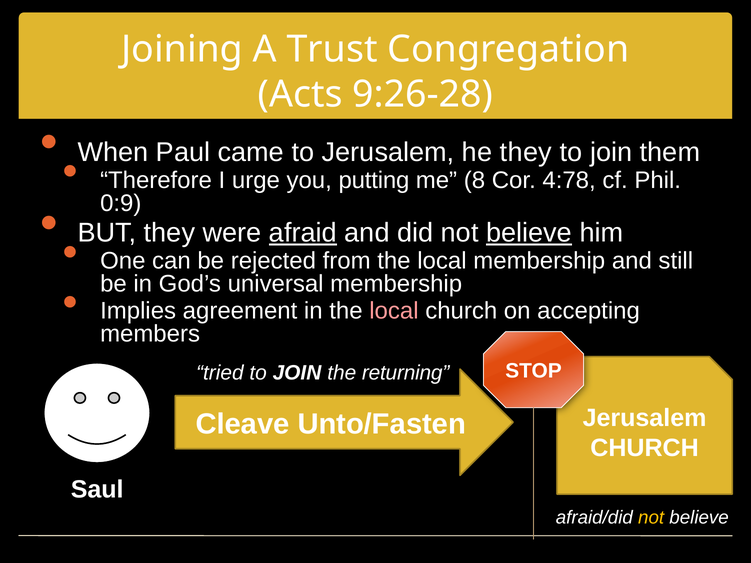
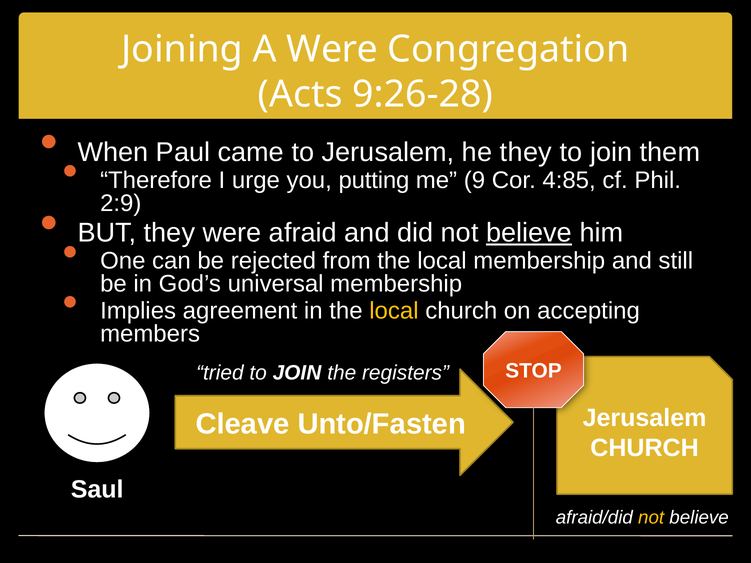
A Trust: Trust -> Were (332, 50)
8: 8 -> 9 (474, 180)
4:78: 4:78 -> 4:85 (569, 180)
0:9: 0:9 -> 2:9 (121, 203)
afraid underline: present -> none (303, 233)
local colour: pink -> yellow (394, 311)
returning: returning -> registers (406, 373)
